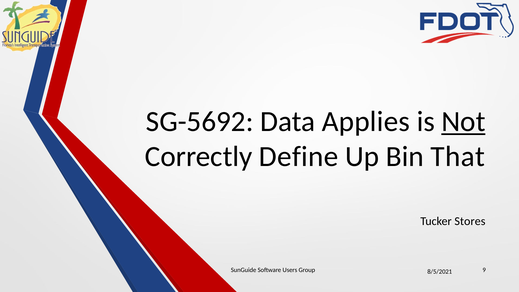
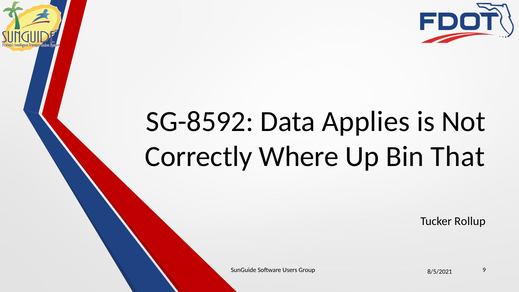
SG-5692: SG-5692 -> SG-8592 (200, 122)
Not underline: present -> none (463, 122)
Define: Define -> Where (299, 157)
Stores: Stores -> Rollup (470, 221)
